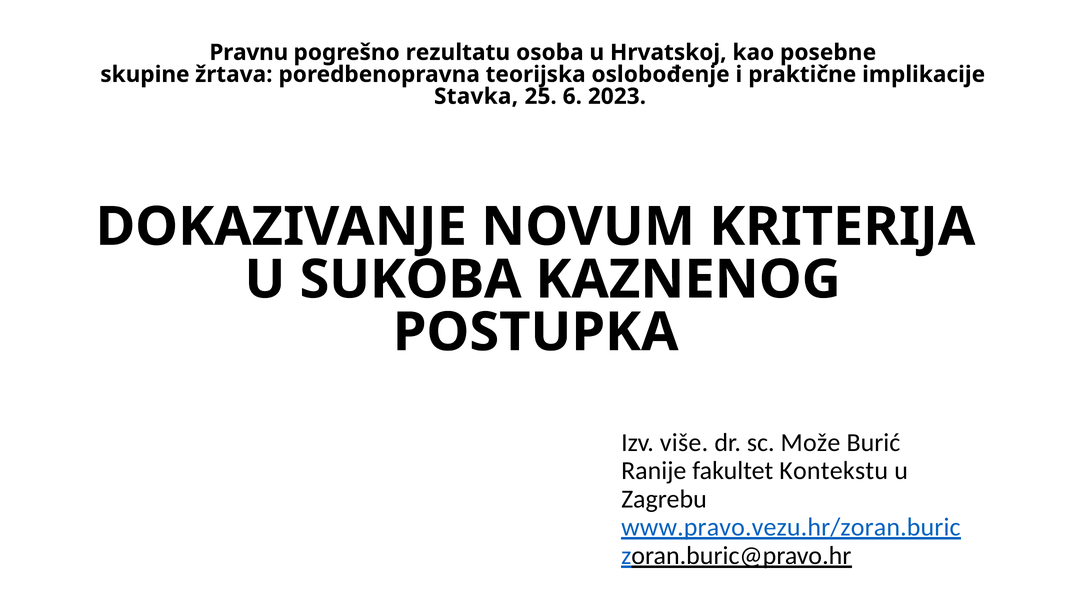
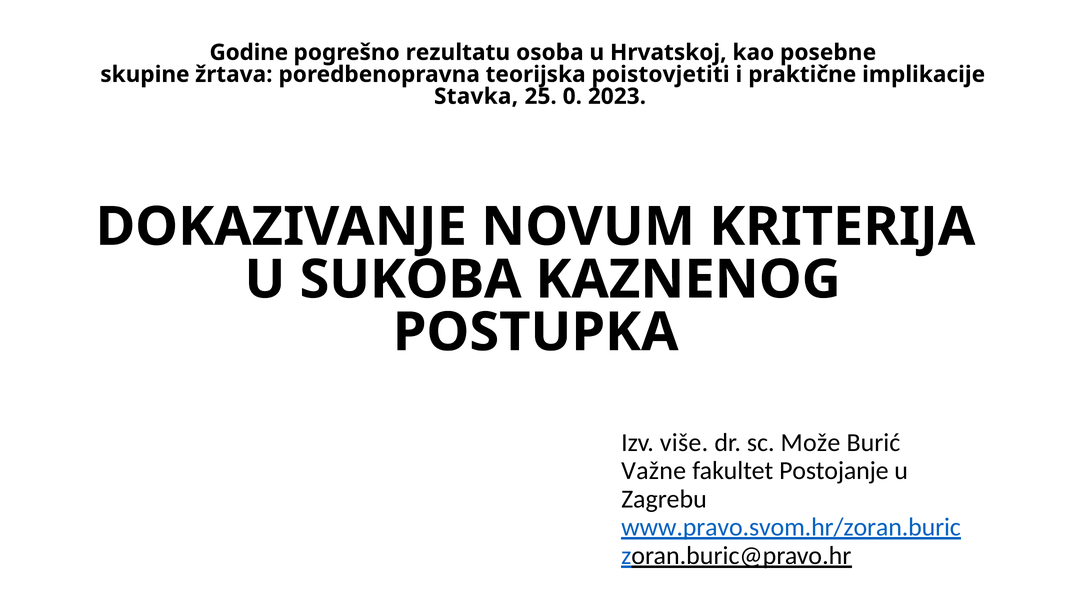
Pravnu: Pravnu -> Godine (249, 52)
oslobođenje: oslobođenje -> poistovjetiti (661, 74)
6: 6 -> 0 (572, 96)
Ranije: Ranije -> Važne (654, 471)
Kontekstu: Kontekstu -> Postojanje (834, 471)
www.pravo.vezu.hr/zoran.buric: www.pravo.vezu.hr/zoran.buric -> www.pravo.svom.hr/zoran.buric (791, 527)
